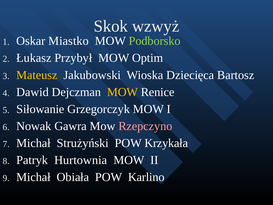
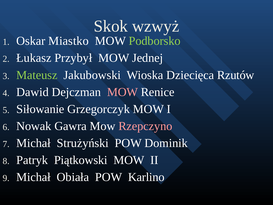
Optim: Optim -> Jednej (148, 58)
Mateusz colour: yellow -> light green (37, 75)
Bartosz: Bartosz -> Rzutów (236, 75)
MOW colour: yellow -> pink (123, 92)
Krzykała: Krzykała -> Dominik (166, 143)
Hurtownia: Hurtownia -> Piątkowski (81, 160)
